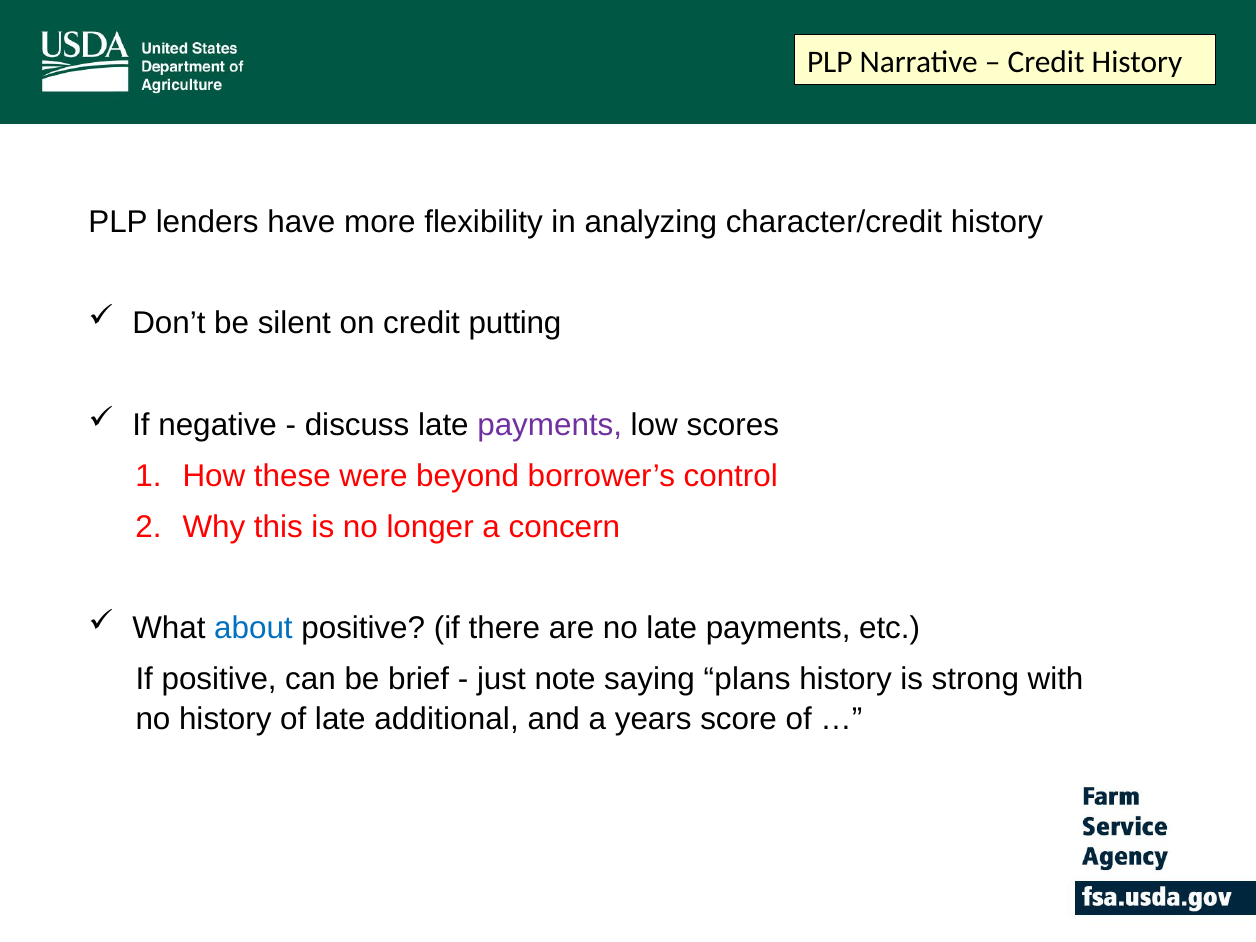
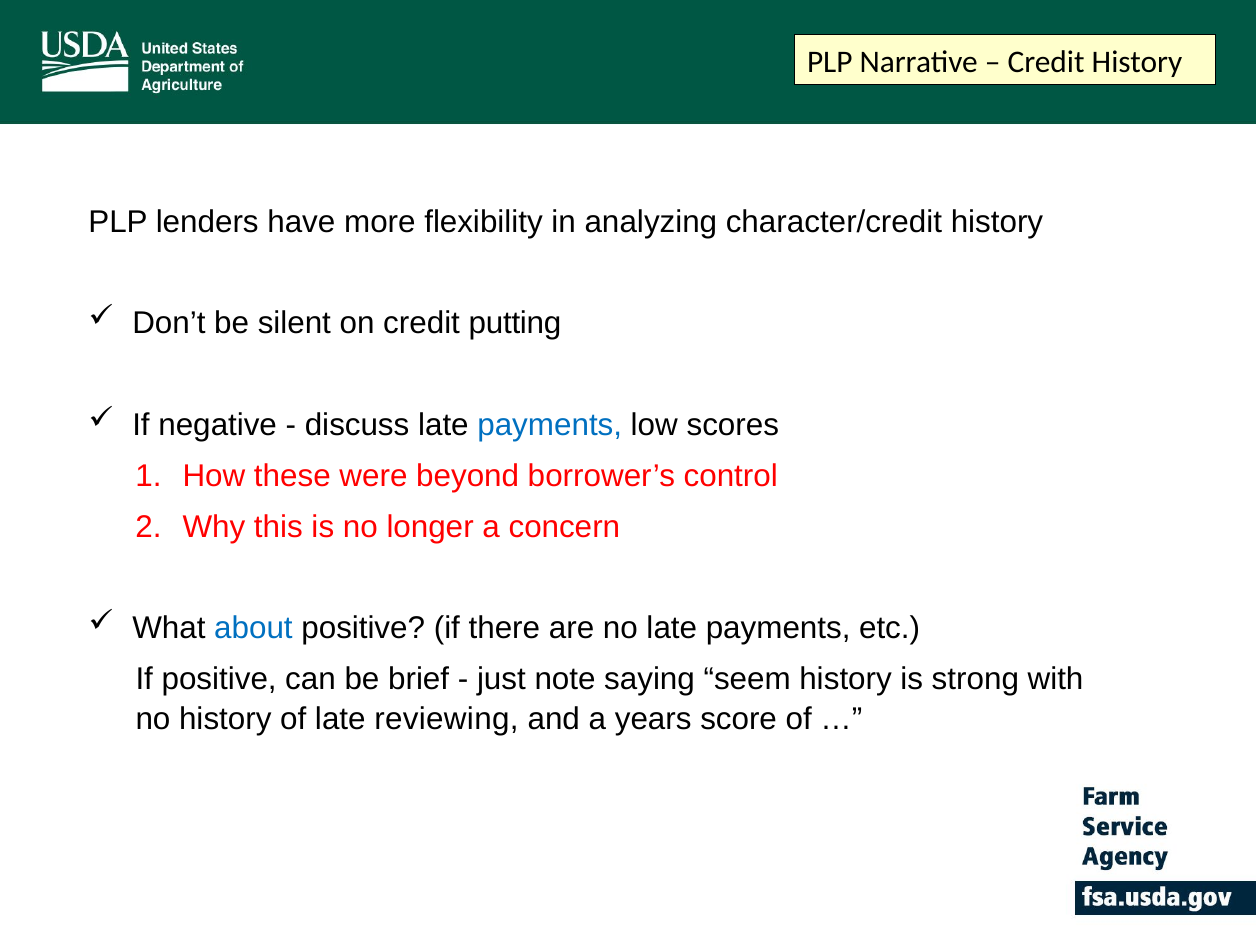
payments colour: purple -> blue (550, 425)
plans: plans -> seem (747, 679)
additional: additional -> reviewing (446, 719)
